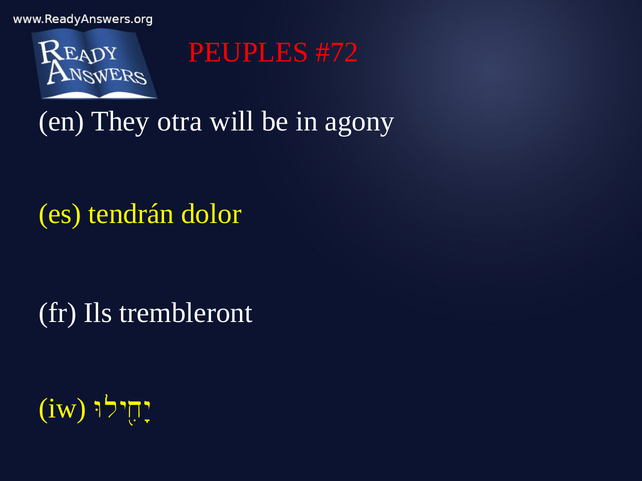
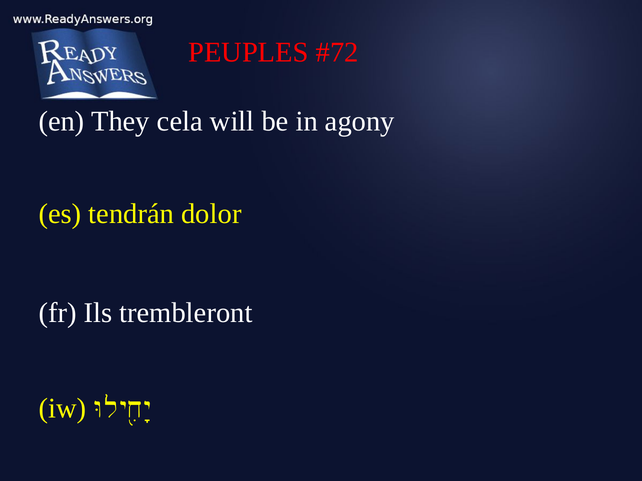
otra: otra -> cela (180, 121)
